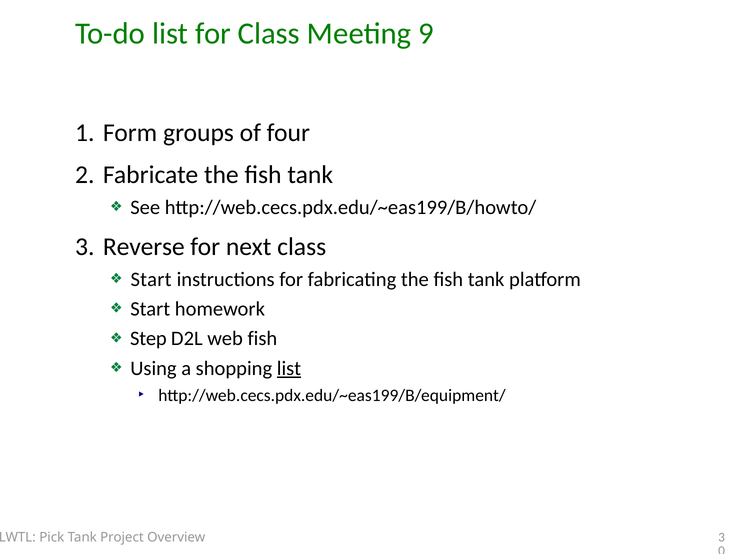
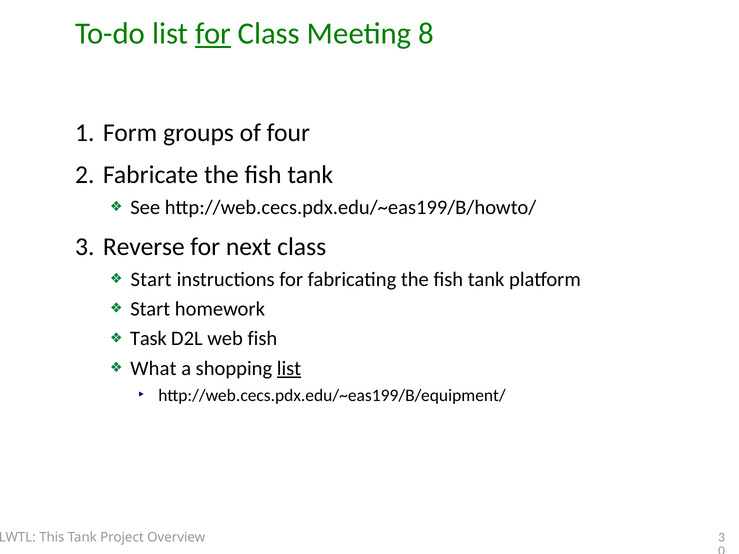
for underline: none -> present (213, 34)
9: 9 -> 8 (426, 34)
Step: Step -> Task (148, 339)
Using: Using -> What (153, 369)
Pick: Pick -> This (52, 537)
